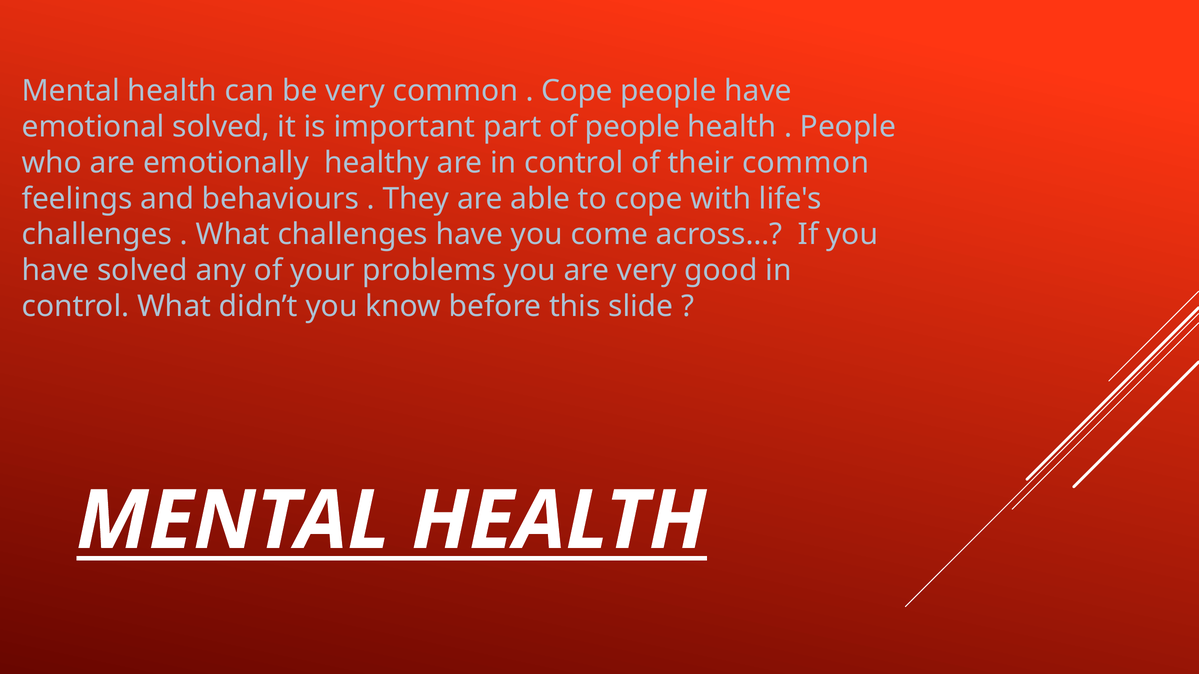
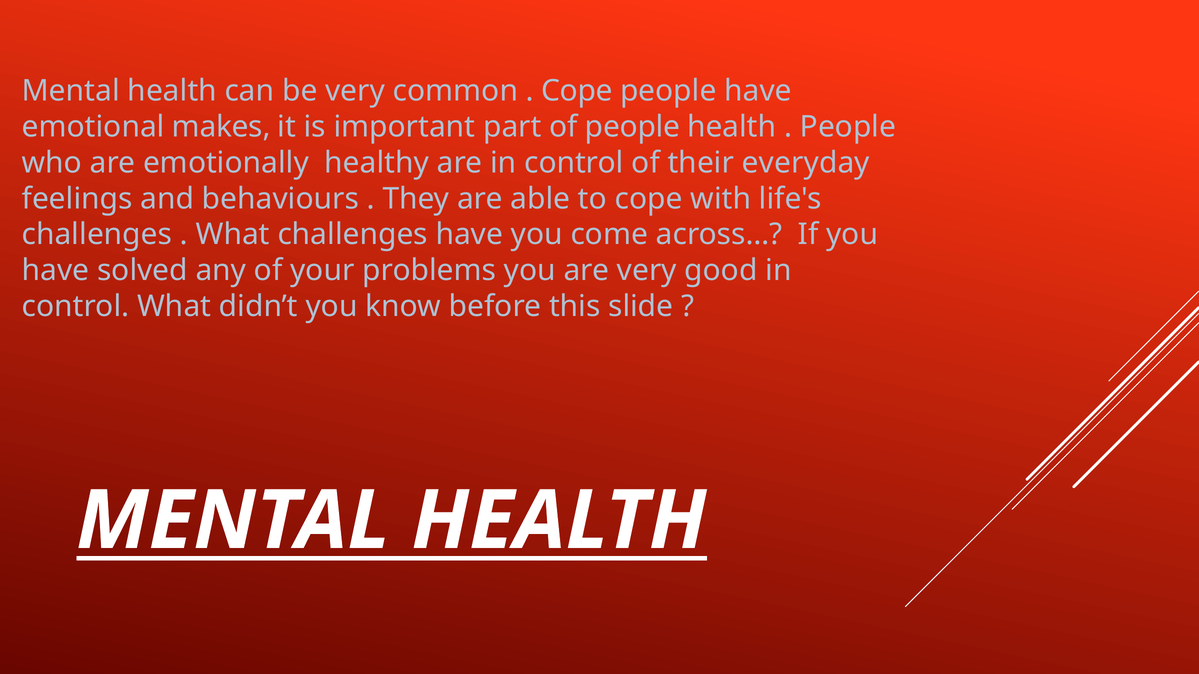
emotional solved: solved -> makes (221, 127)
their common: common -> everyday (806, 163)
